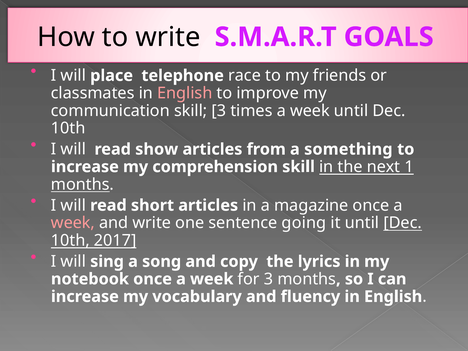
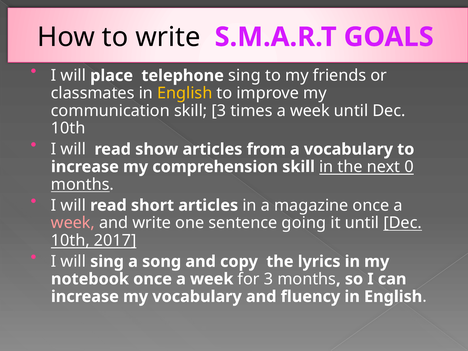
telephone race: race -> sing (244, 76)
English colour: pink -> yellow (185, 93)
a something: something -> vocabulary (348, 149)
1: 1 -> 0 (409, 167)
